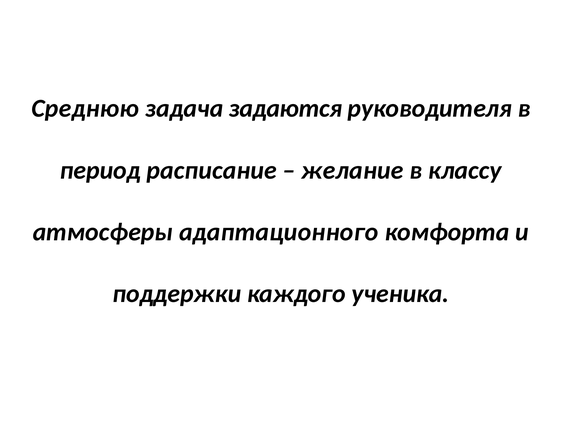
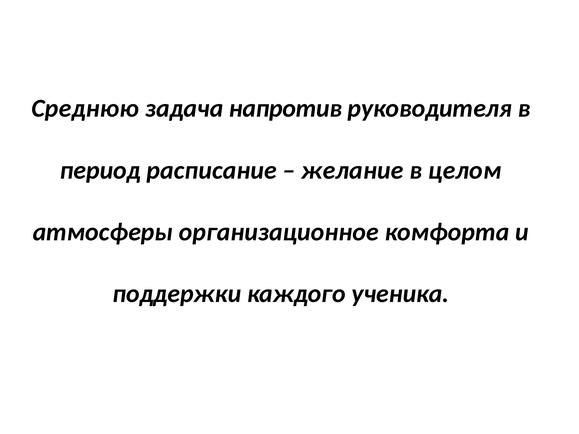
задаются: задаются -> напротив (286, 109)
классу: классу -> целом (465, 170)
адаптационного: адаптационного -> организационное (279, 232)
